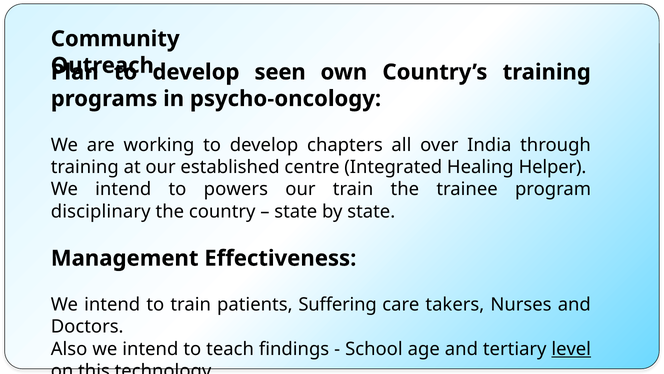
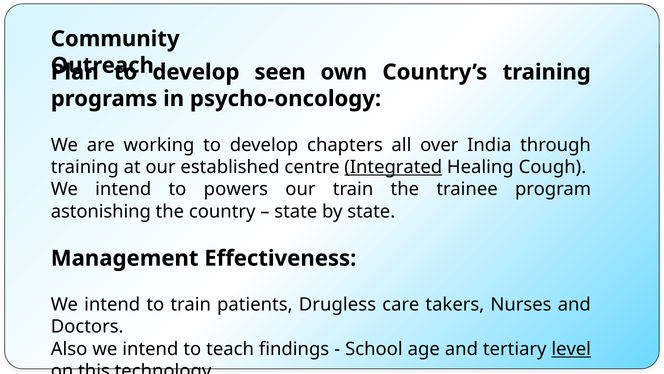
Integrated underline: none -> present (393, 167)
Helper: Helper -> Cough (552, 167)
disciplinary: disciplinary -> astonishing (101, 211)
Suffering: Suffering -> Drugless (337, 304)
